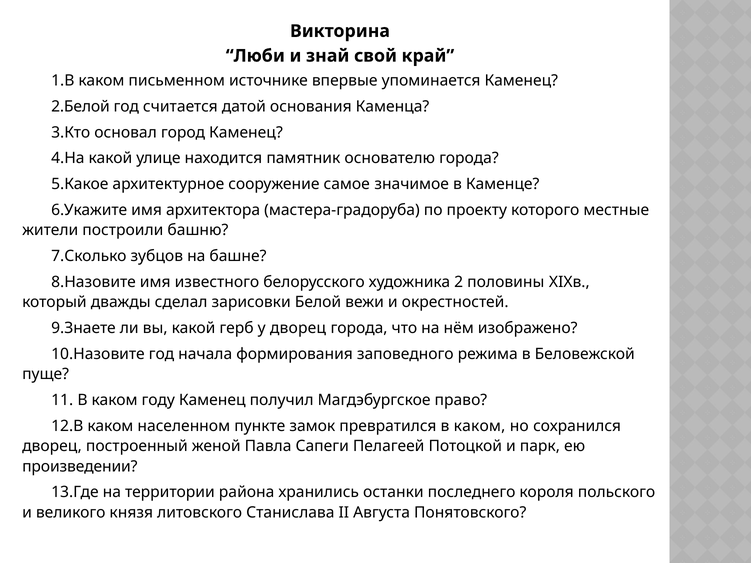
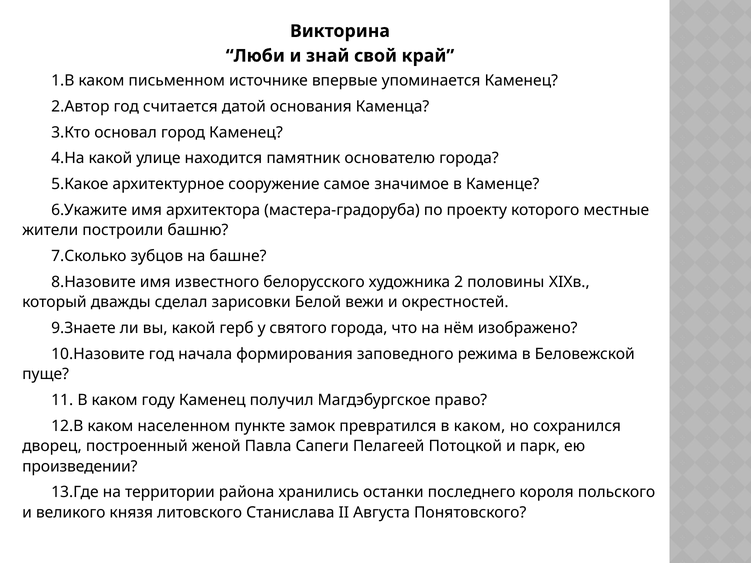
2.Белой: 2.Белой -> 2.Автор (80, 107)
у дворец: дворец -> святого (298, 328)
